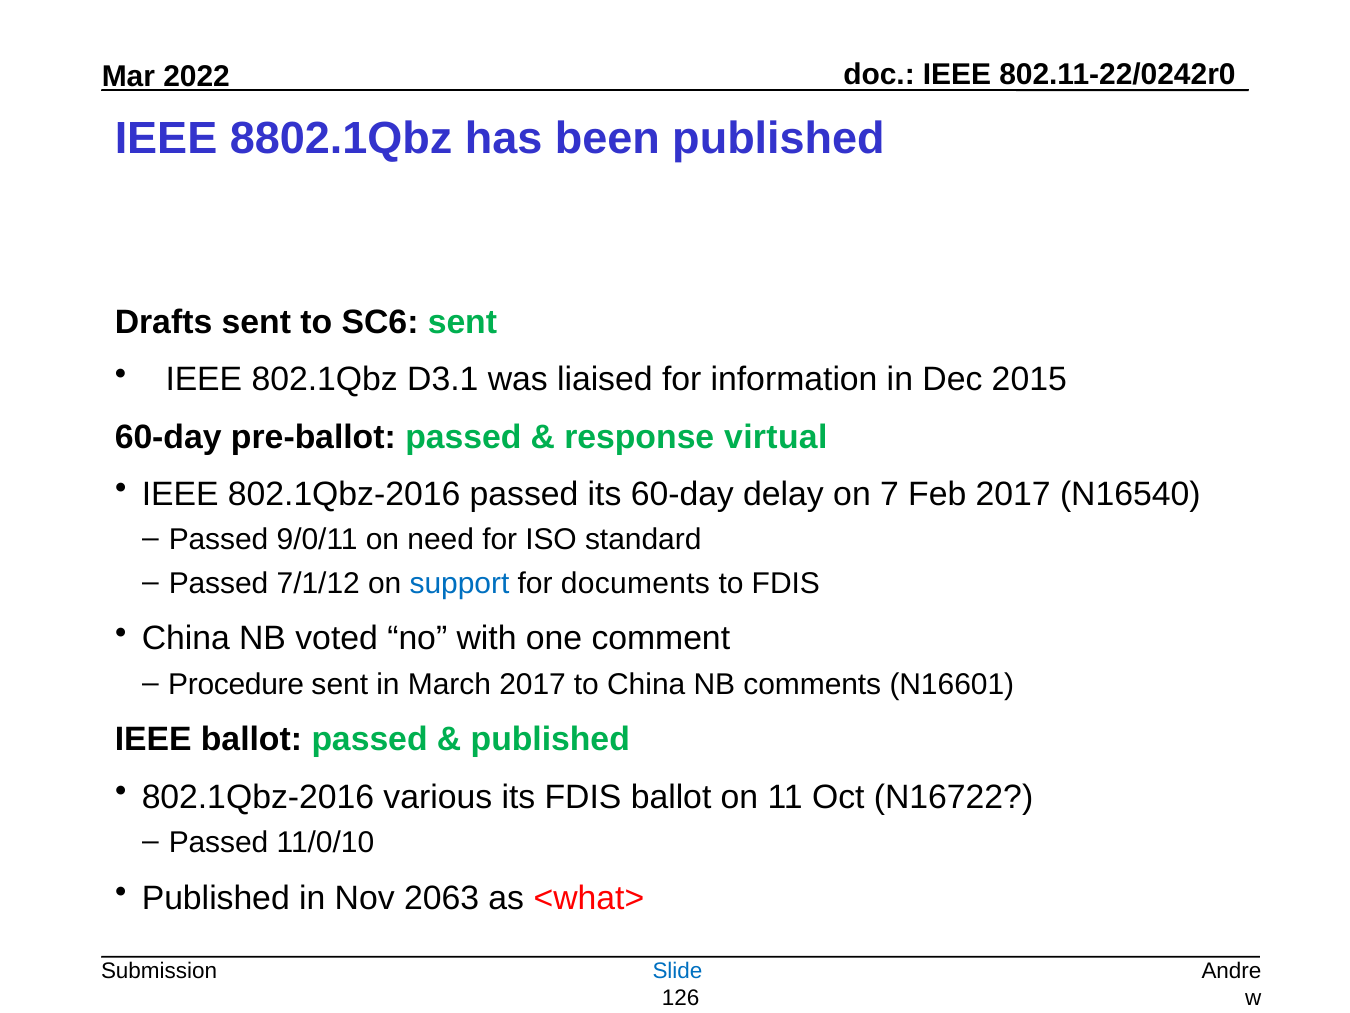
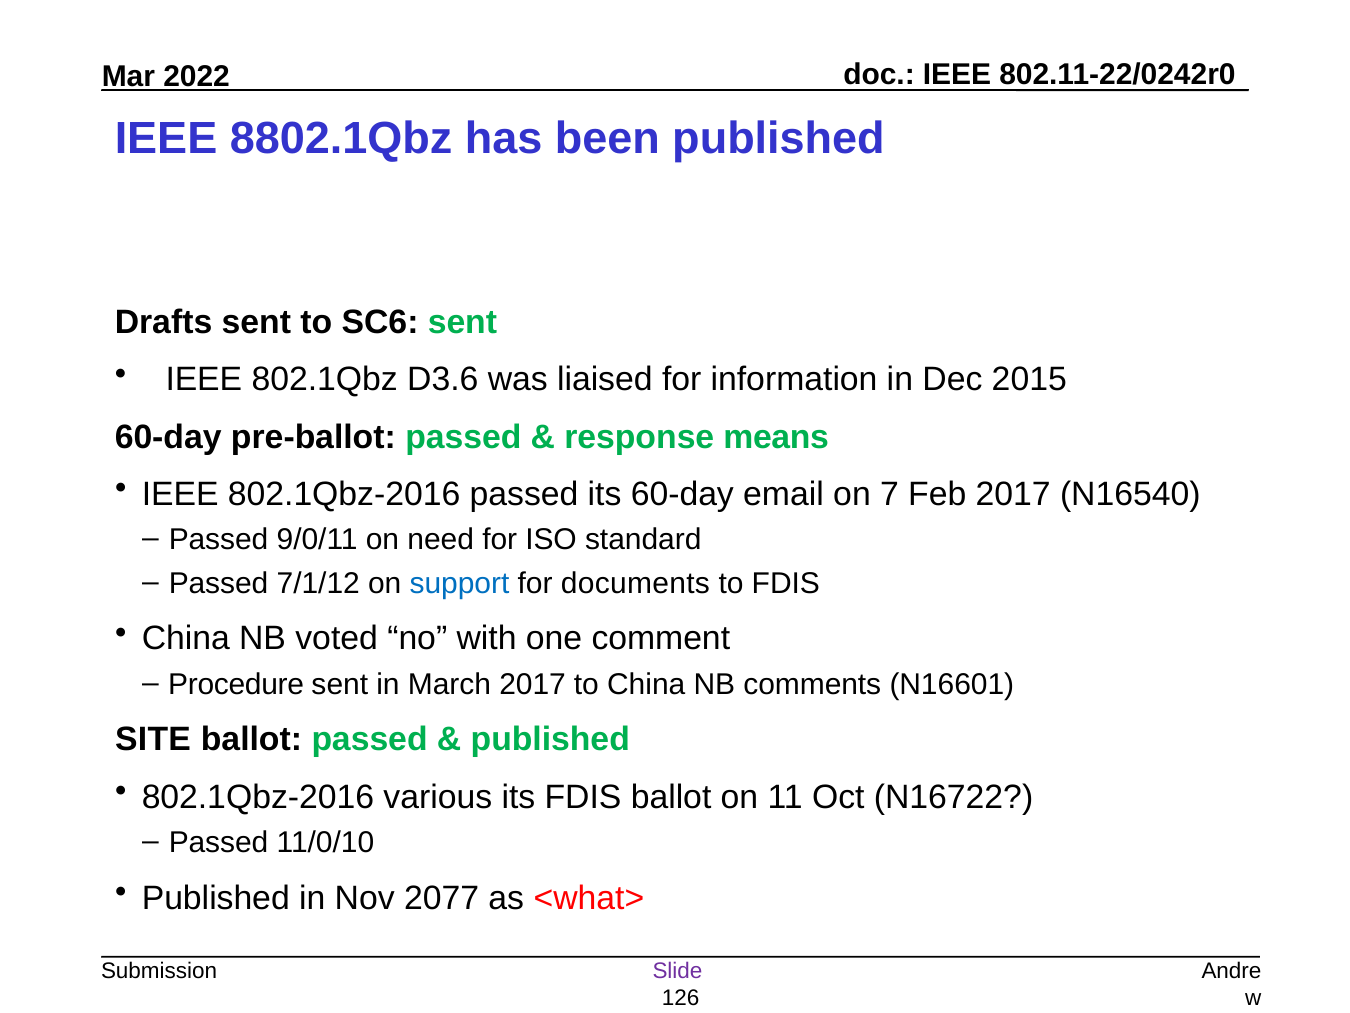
D3.1: D3.1 -> D3.6 (443, 379)
virtual: virtual -> means (776, 437)
delay: delay -> email (784, 494)
IEEE: IEEE -> SITE (153, 739)
2063: 2063 -> 2077 (442, 898)
Slide colour: blue -> purple (677, 971)
